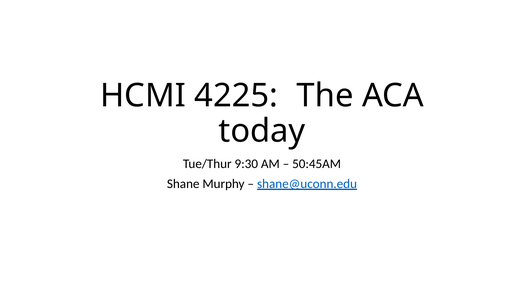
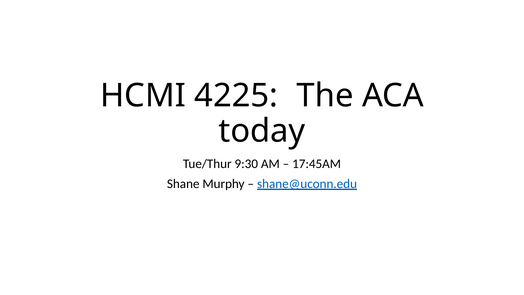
50:45AM: 50:45AM -> 17:45AM (317, 164)
